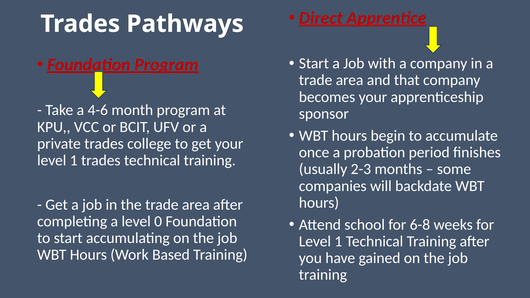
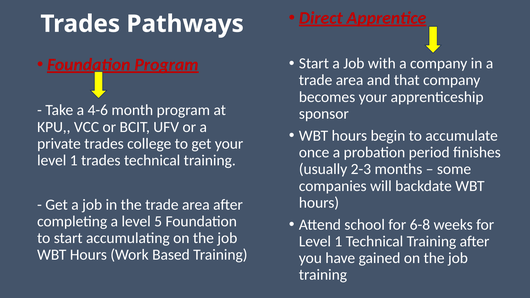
0: 0 -> 5 (158, 222)
